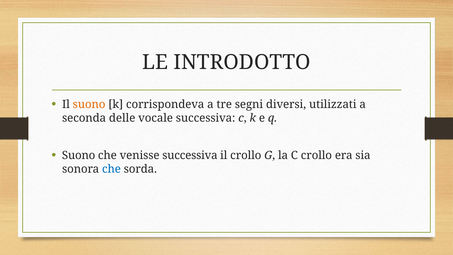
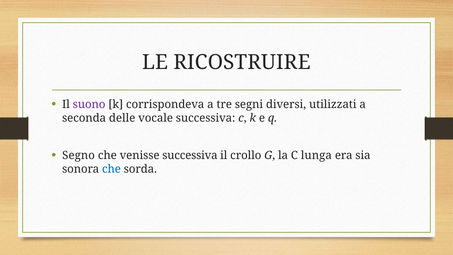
INTRODOTTO: INTRODOTTO -> RICOSTRUIRE (242, 62)
suono colour: orange -> purple (89, 104)
Suono: Suono -> Segno (79, 155)
C crollo: crollo -> lunga (316, 155)
